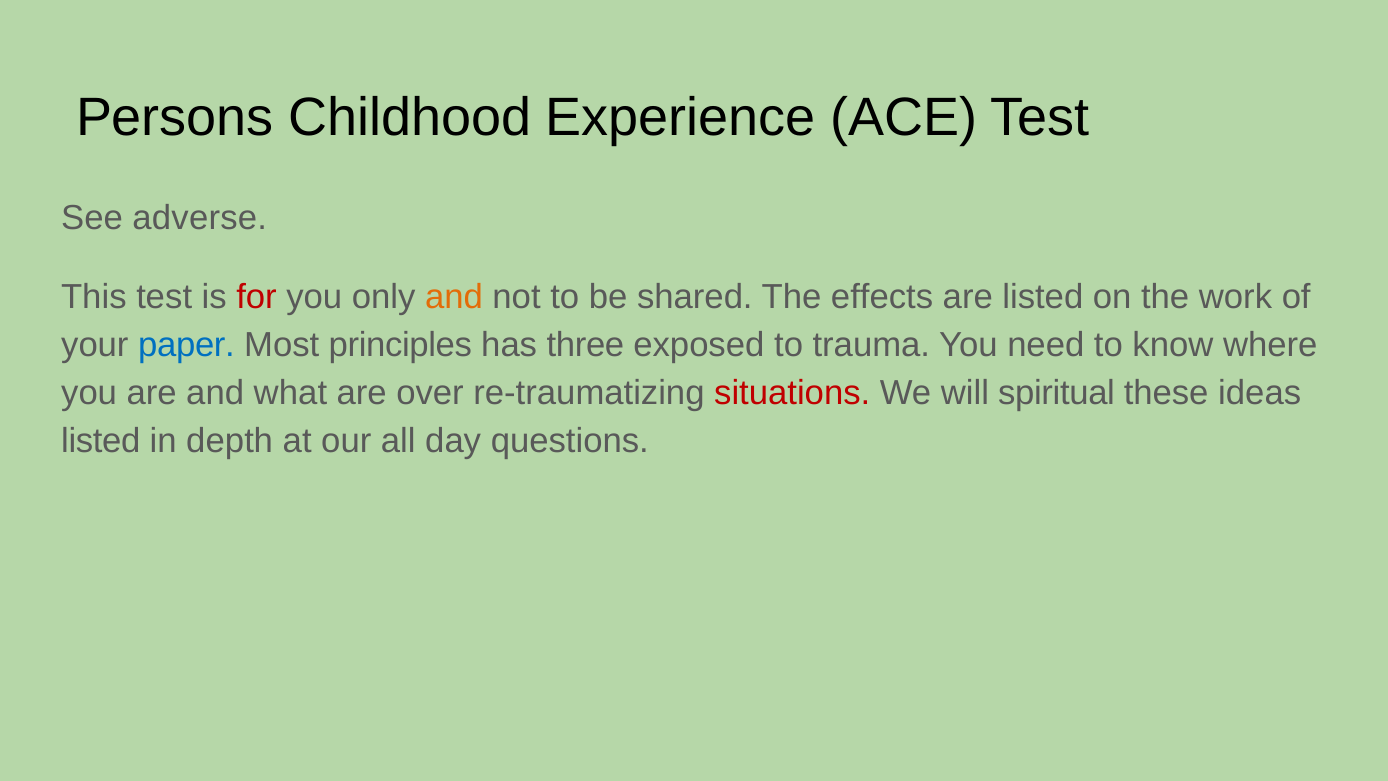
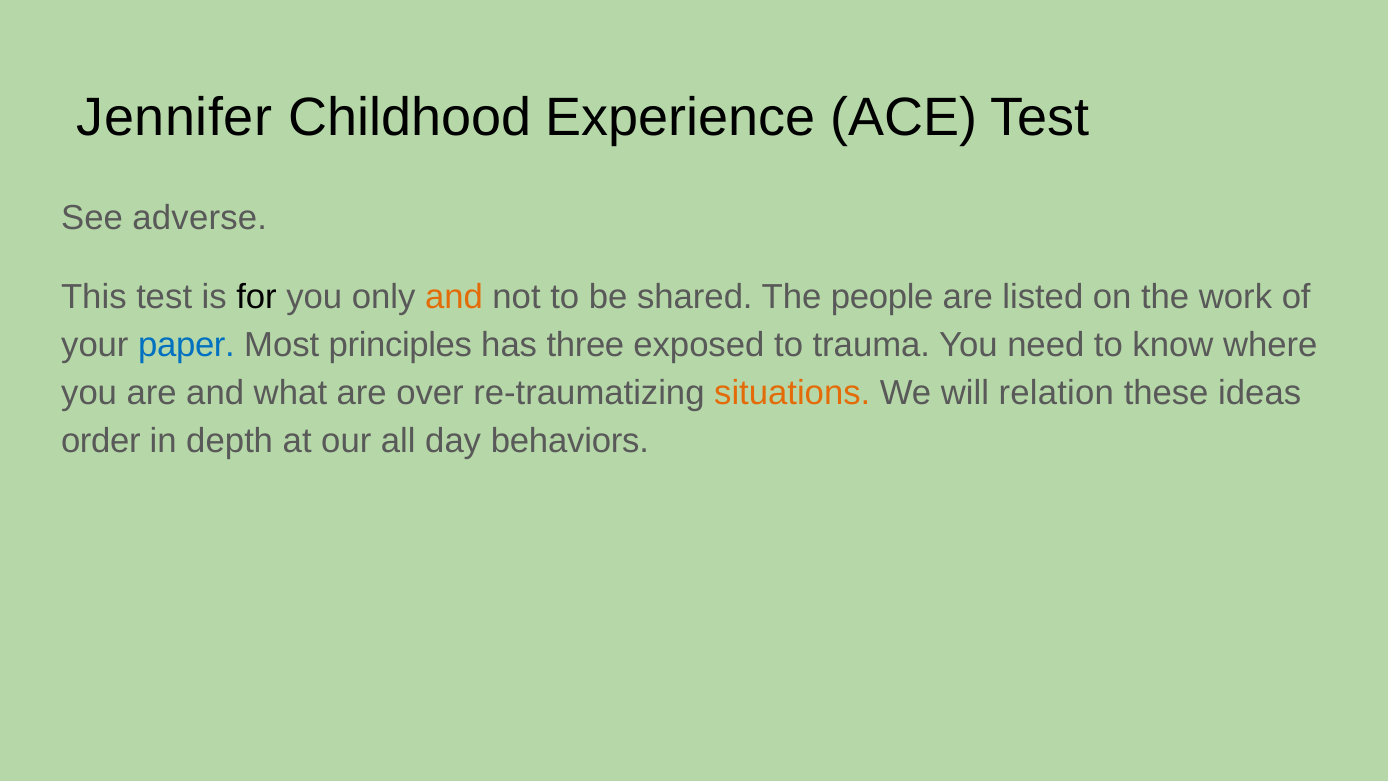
Persons: Persons -> Jennifer (175, 118)
for colour: red -> black (256, 297)
effects: effects -> people (882, 297)
situations colour: red -> orange (792, 393)
spiritual: spiritual -> relation (1056, 393)
listed: listed -> order (101, 441)
questions: questions -> behaviors (570, 441)
